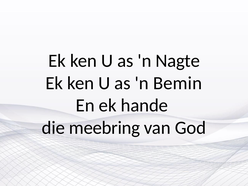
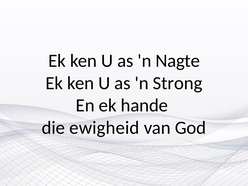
Bemin: Bemin -> Strong (178, 83)
meebring: meebring -> ewigheid (104, 128)
